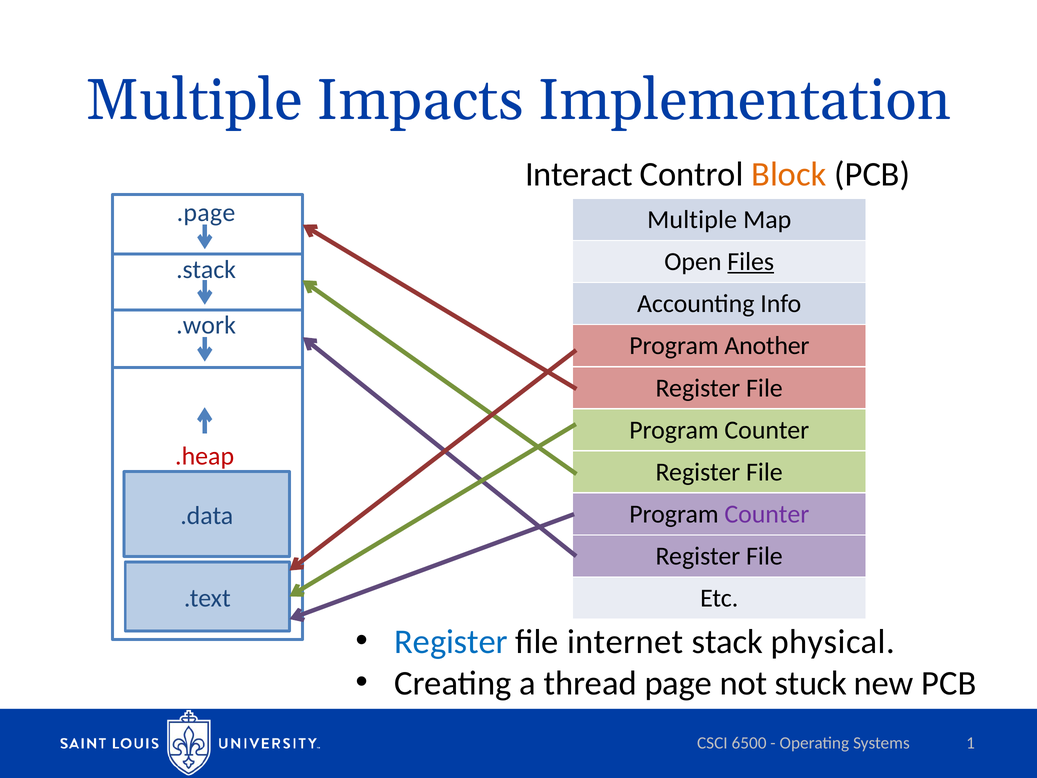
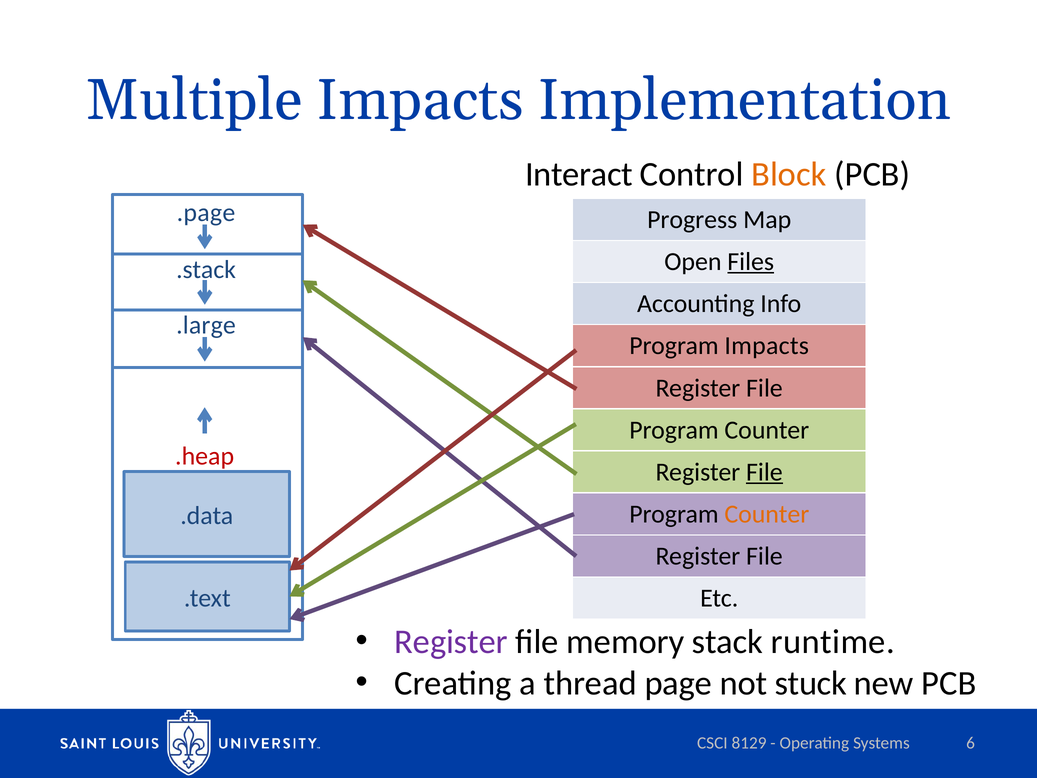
Multiple: Multiple -> Progress (692, 220)
.work: .work -> .large (206, 325)
Program Another: Another -> Impacts (767, 346)
File underline: none -> present (764, 472)
Counter colour: purple -> orange (767, 514)
Register colour: blue -> purple (451, 642)
internet: internet -> memory (625, 642)
physical: physical -> runtime (833, 642)
6500: 6500 -> 8129 (749, 743)
1: 1 -> 6 (970, 743)
